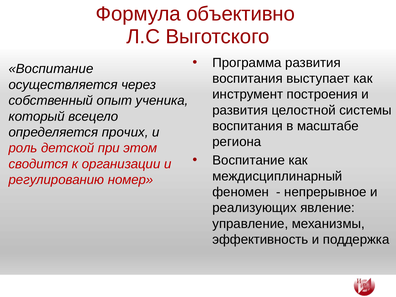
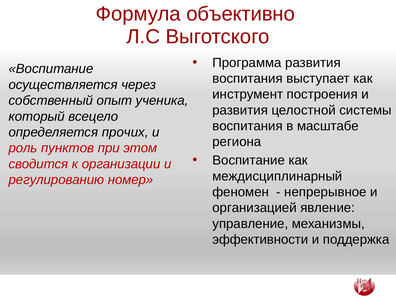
детской: детской -> пунктов (68, 148)
реализующих: реализующих -> организацией (255, 208)
эффективность: эффективность -> эффективности (260, 240)
